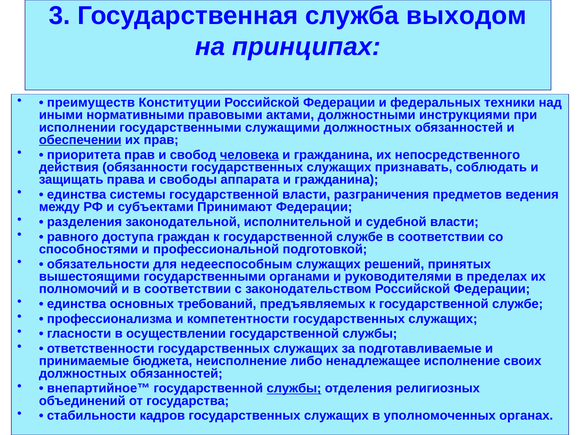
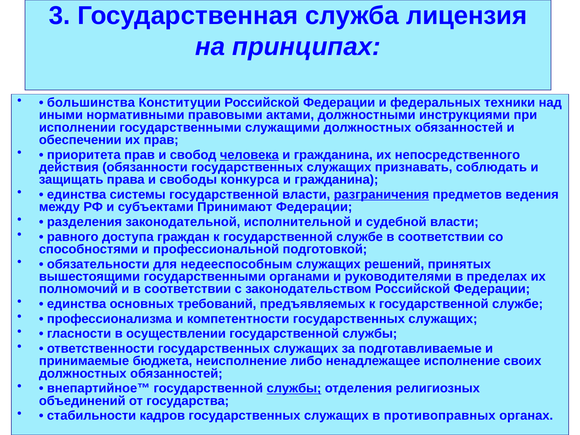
выходом: выходом -> лицензия (467, 16)
преимуществ: преимуществ -> большинства (91, 103)
обеспечении underline: present -> none (80, 140)
аппарата: аппарата -> конкурса (250, 180)
разграничения underline: none -> present (381, 194)
уполномоченных: уполномоченных -> противоправных (440, 416)
